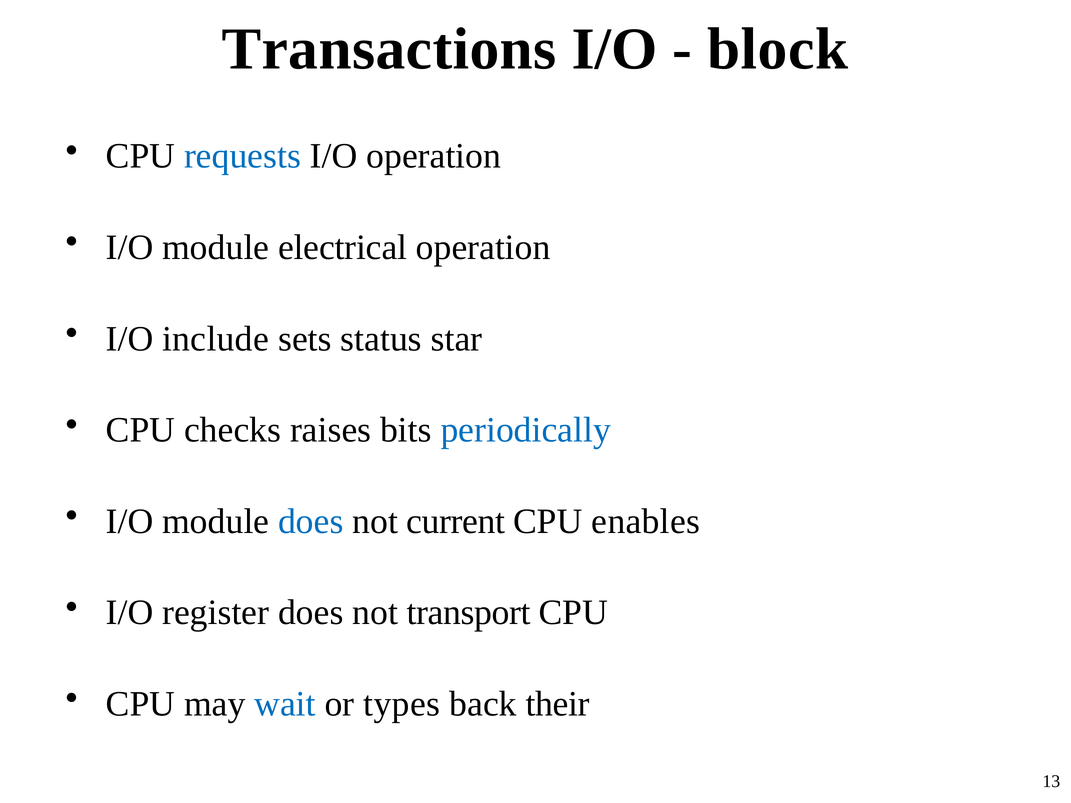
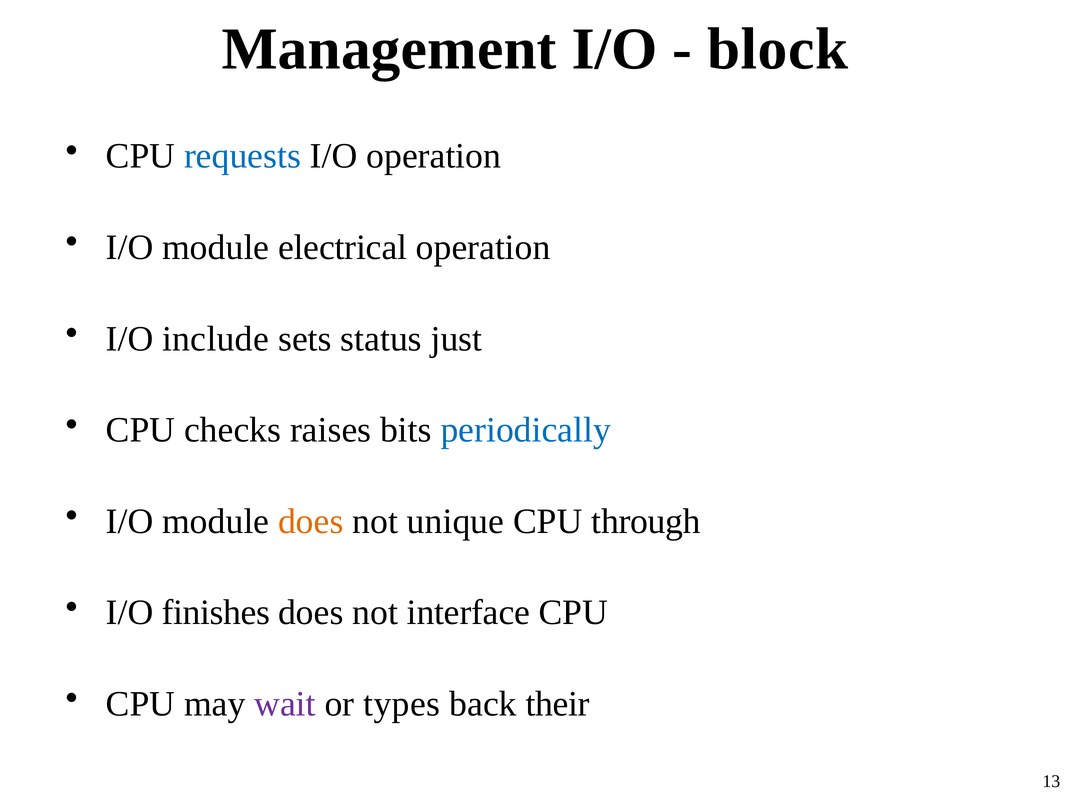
Transactions: Transactions -> Management (389, 49)
star: star -> just (456, 339)
does colour: blue -> orange (311, 522)
current: current -> unique (456, 522)
enables: enables -> through (646, 522)
register: register -> finishes (216, 613)
transport: transport -> interface (468, 613)
wait colour: blue -> purple (285, 704)
